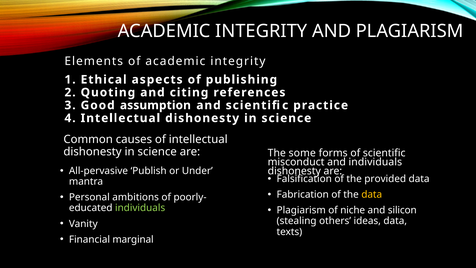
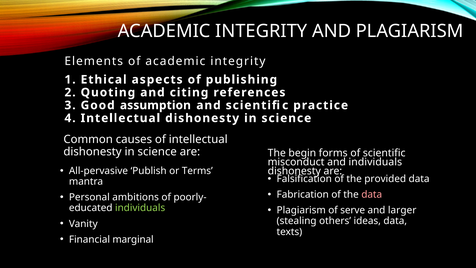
some: some -> begin (302, 153)
Under: Under -> Terms (197, 171)
data colour: yellow -> pink (372, 194)
niche: niche -> serve (353, 210)
silicon: silicon -> larger (402, 210)
